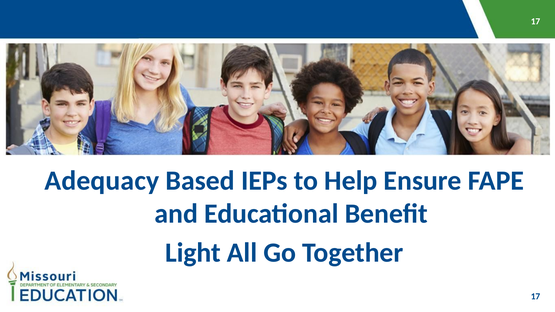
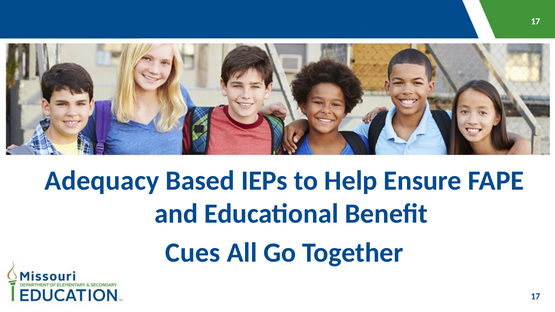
Light: Light -> Cues (193, 253)
